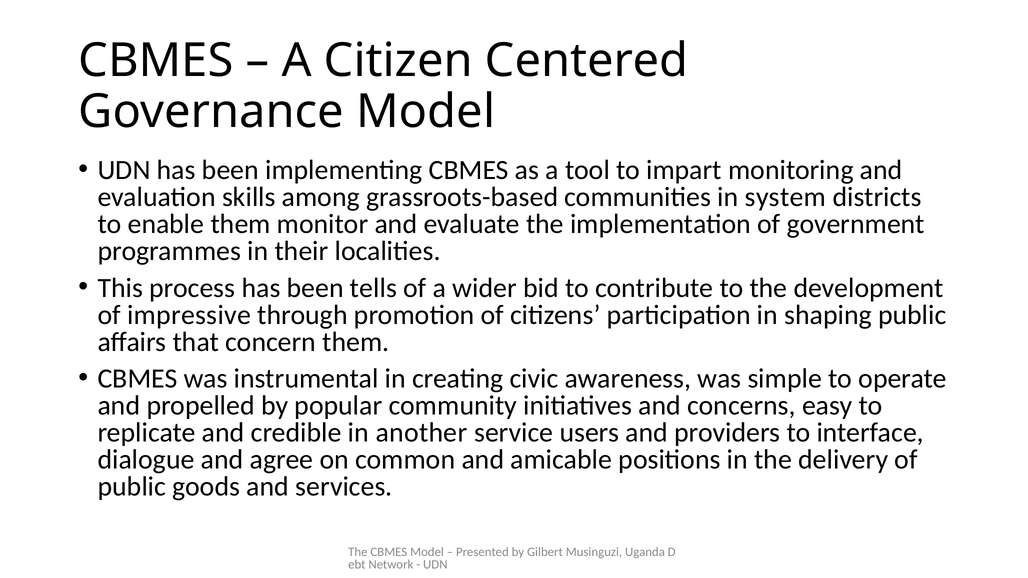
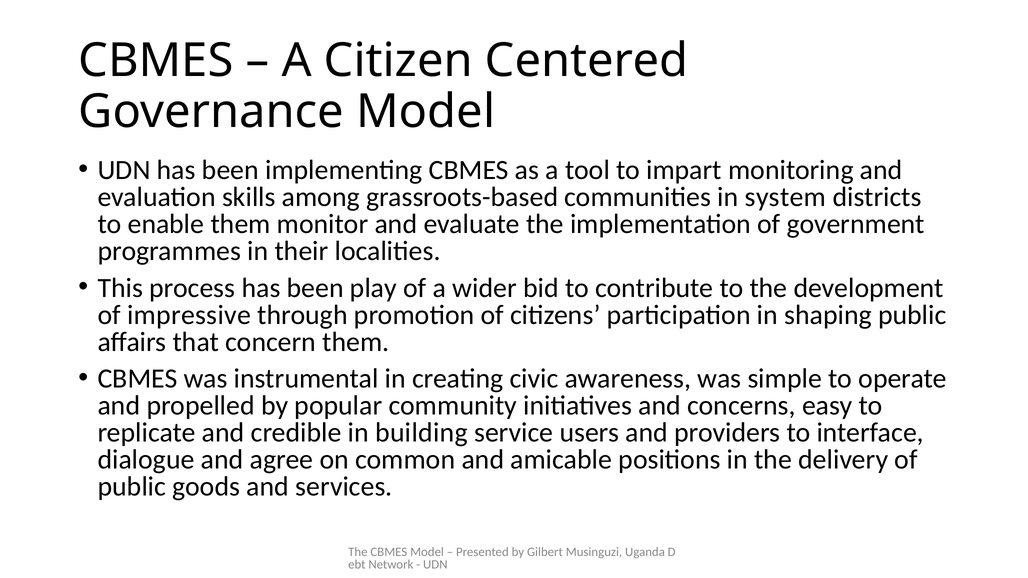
tells: tells -> play (373, 288)
another: another -> building (421, 433)
